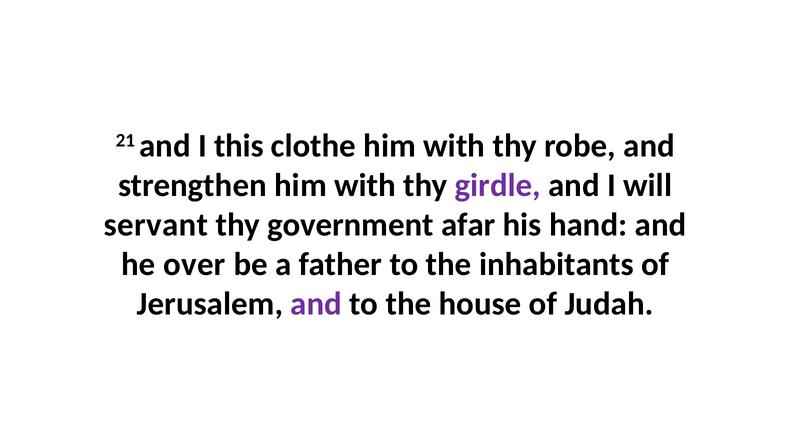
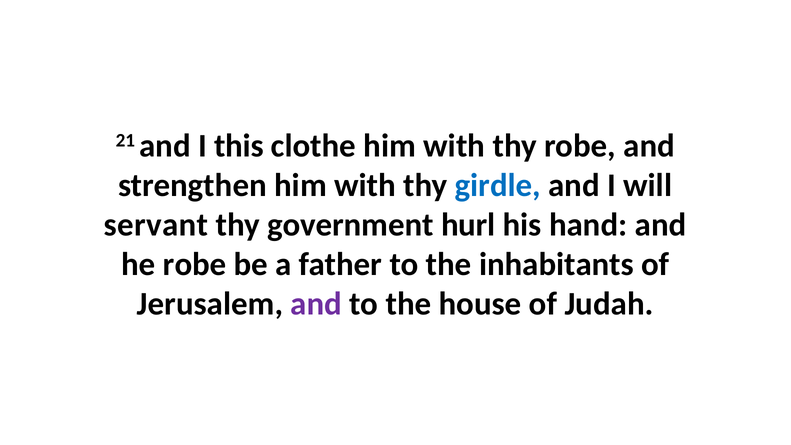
girdle colour: purple -> blue (498, 185)
afar: afar -> hurl (468, 225)
he over: over -> robe (195, 264)
